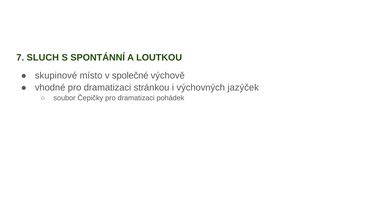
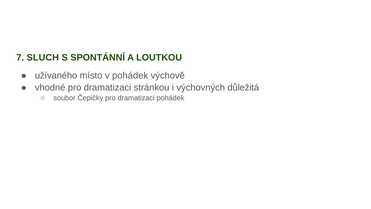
skupinové: skupinové -> užívaného (56, 75)
v společné: společné -> pohádek (130, 75)
jazýček: jazýček -> důležitá (243, 87)
